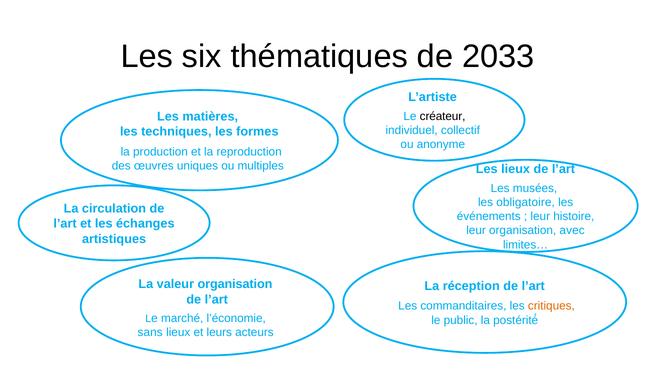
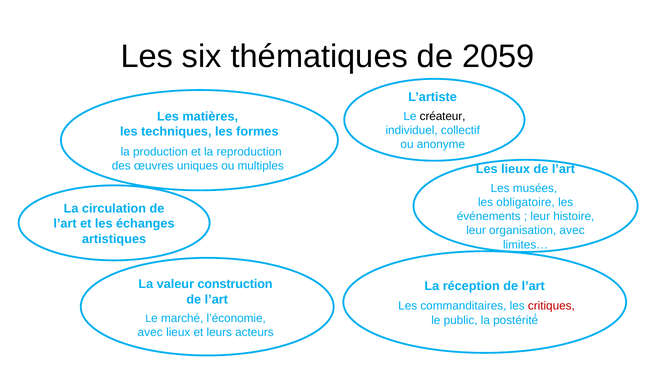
2033: 2033 -> 2059 (498, 57)
valeur organisation: organisation -> construction (235, 284)
critiques colour: orange -> red (551, 306)
sans: sans -> avec (150, 333)
